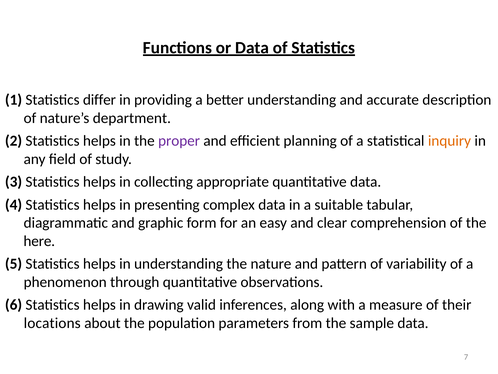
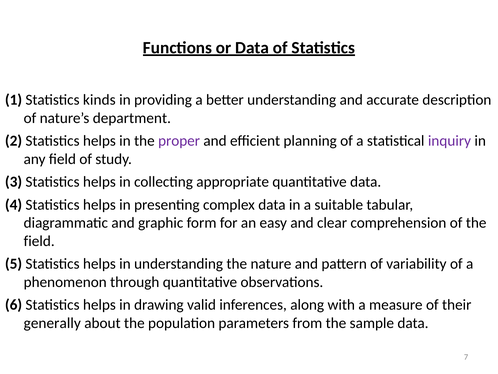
differ: differ -> kinds (99, 100)
inquiry colour: orange -> purple (449, 141)
here: here -> field (39, 241)
locations: locations -> generally (52, 323)
